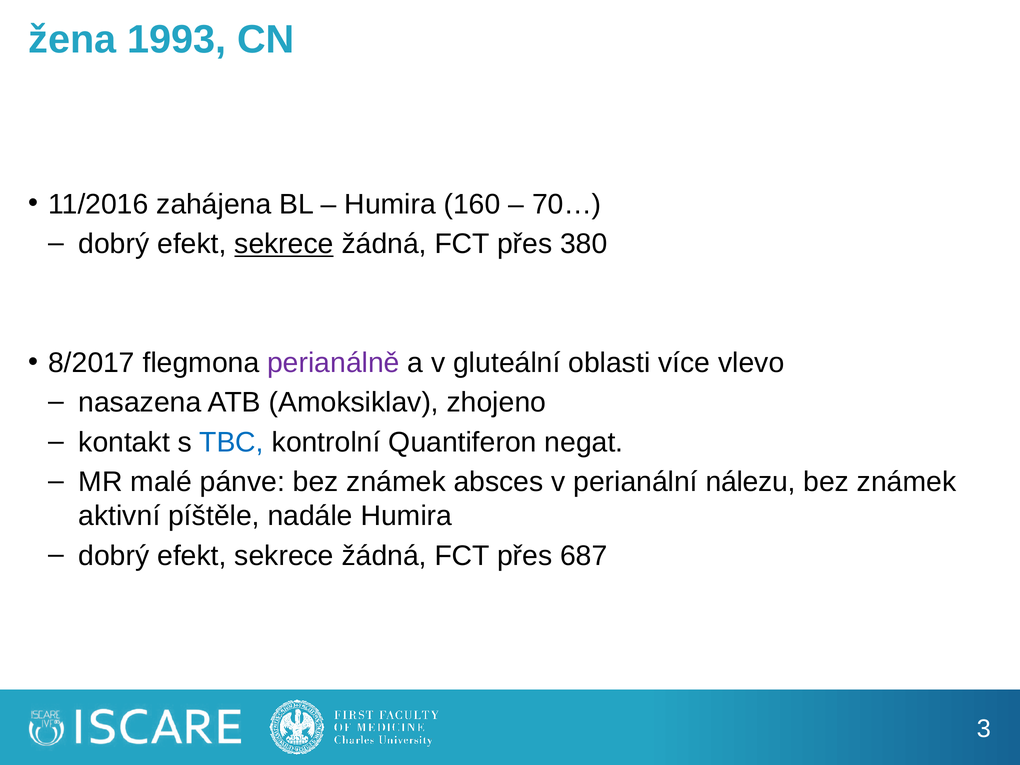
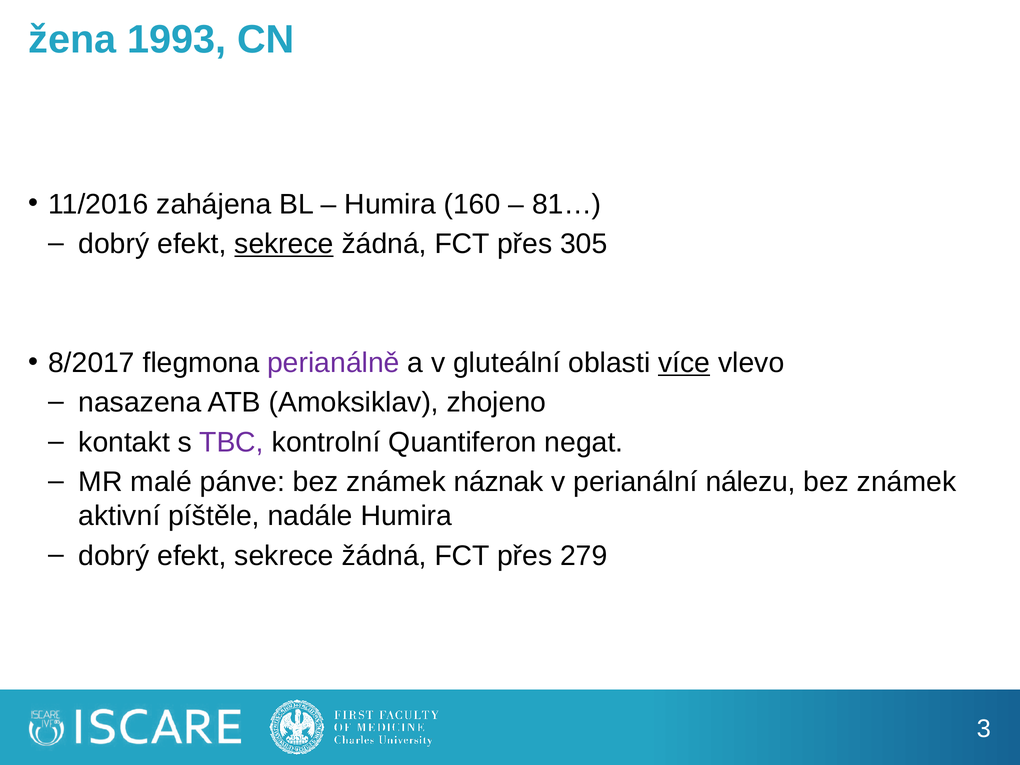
70…: 70… -> 81… (567, 204)
380: 380 -> 305 (584, 244)
více underline: none -> present (684, 363)
TBC colour: blue -> purple (232, 442)
absces: absces -> náznak (499, 482)
687: 687 -> 279 (584, 556)
